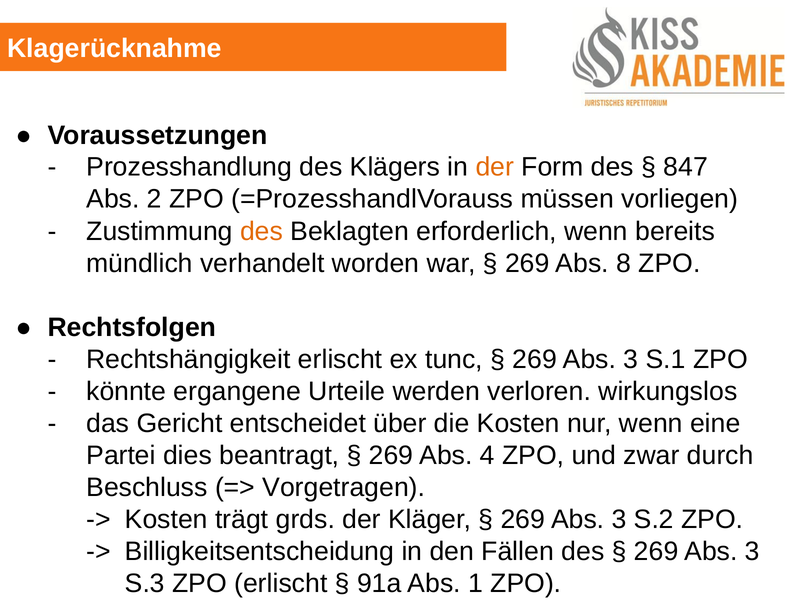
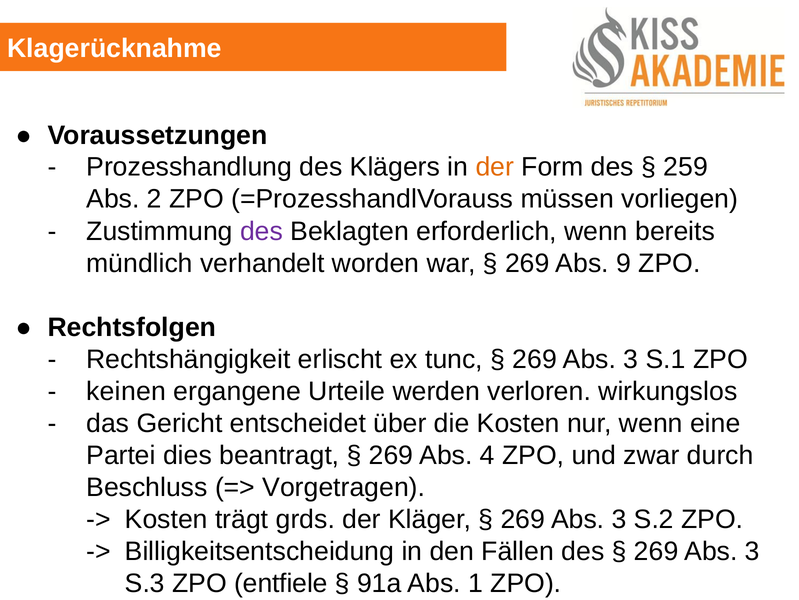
847: 847 -> 259 (686, 167)
des colour: orange -> purple (262, 231)
8: 8 -> 9 (623, 263)
könnte: könnte -> keinen (126, 391)
ZPO erlischt: erlischt -> entfiele (281, 582)
